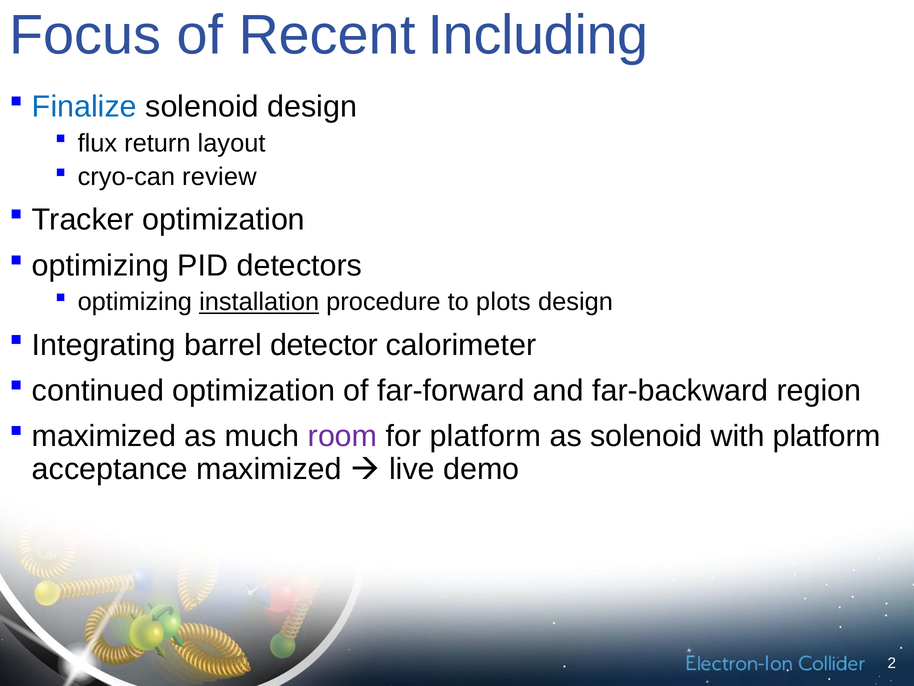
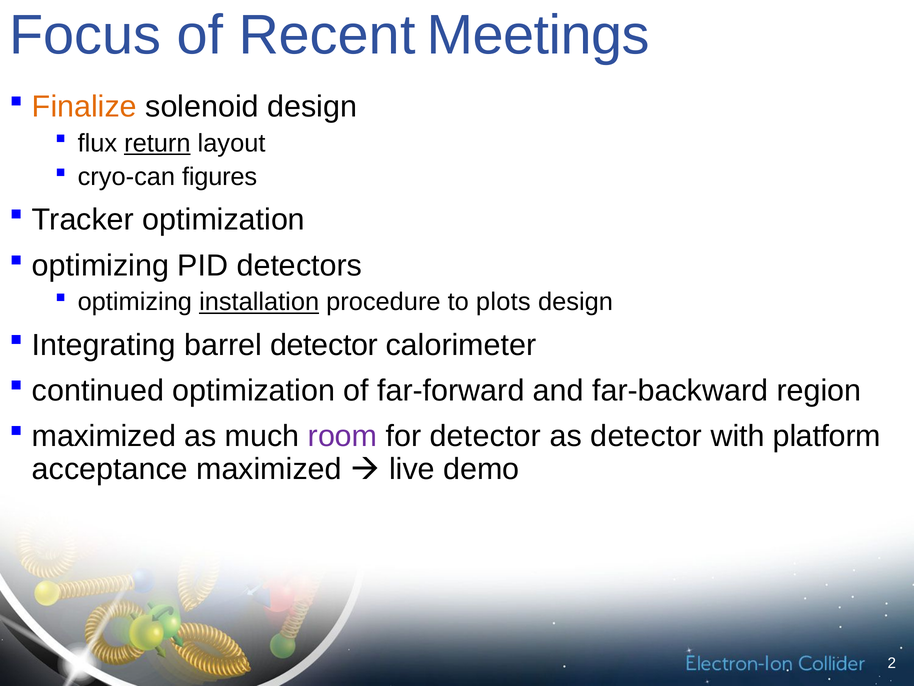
Including: Including -> Meetings (538, 35)
Finalize colour: blue -> orange (84, 107)
return underline: none -> present (157, 143)
review: review -> figures (220, 177)
for platform: platform -> detector (485, 436)
as solenoid: solenoid -> detector (646, 436)
